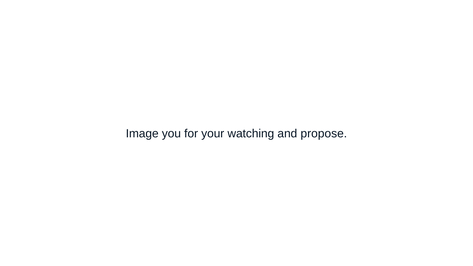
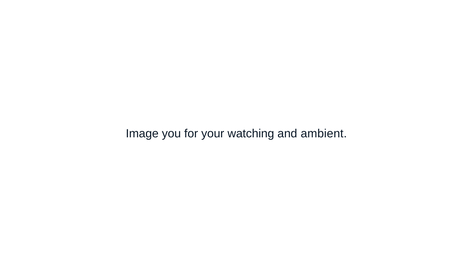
propose: propose -> ambient (324, 134)
